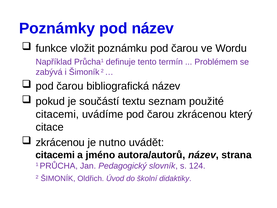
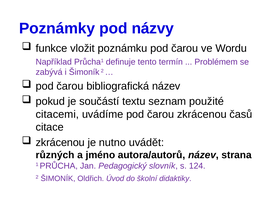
pod název: název -> názvy (153, 28)
který: který -> časů (241, 114)
citacemi: citacemi -> různých (55, 155)
